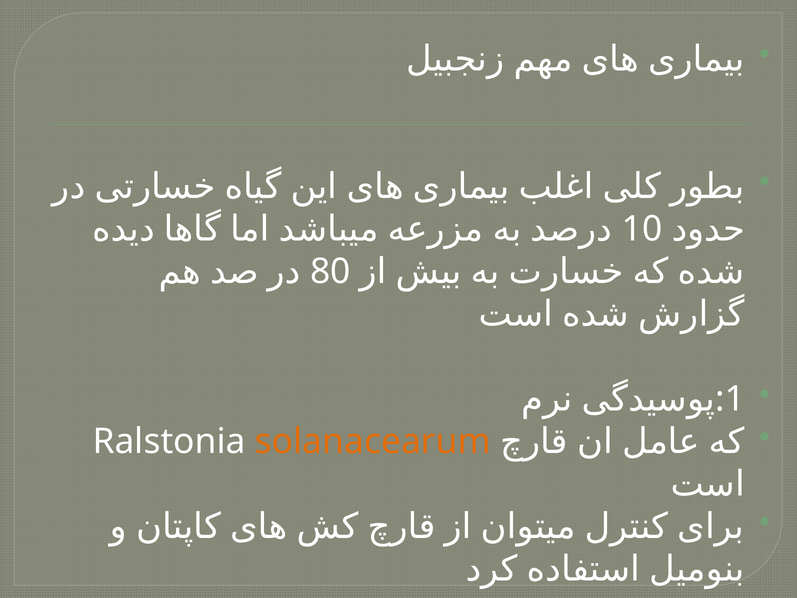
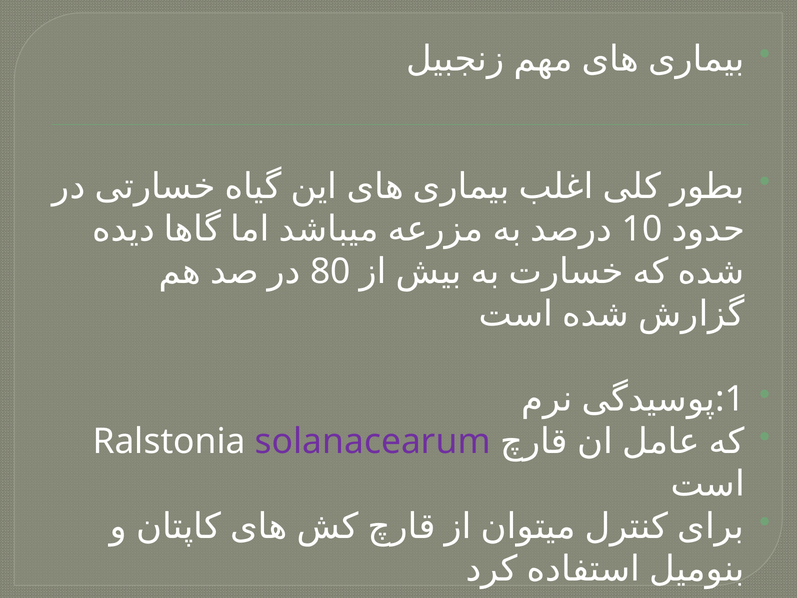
solanacearum colour: orange -> purple (373, 441)
